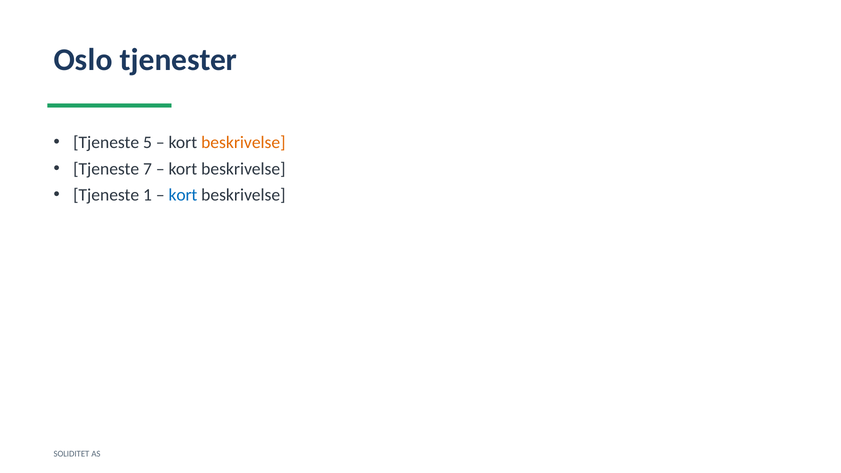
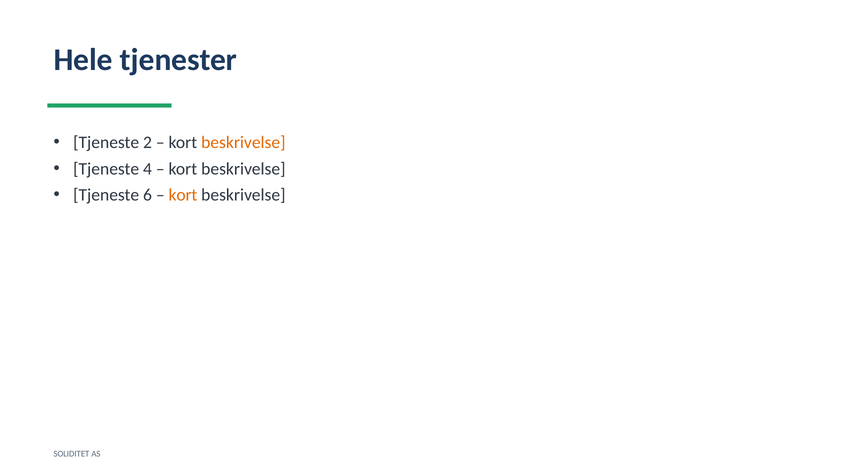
Oslo: Oslo -> Hele (83, 60)
5: 5 -> 2 (147, 142)
7: 7 -> 4 (147, 169)
1: 1 -> 6 (147, 195)
kort colour: blue -> orange (183, 195)
